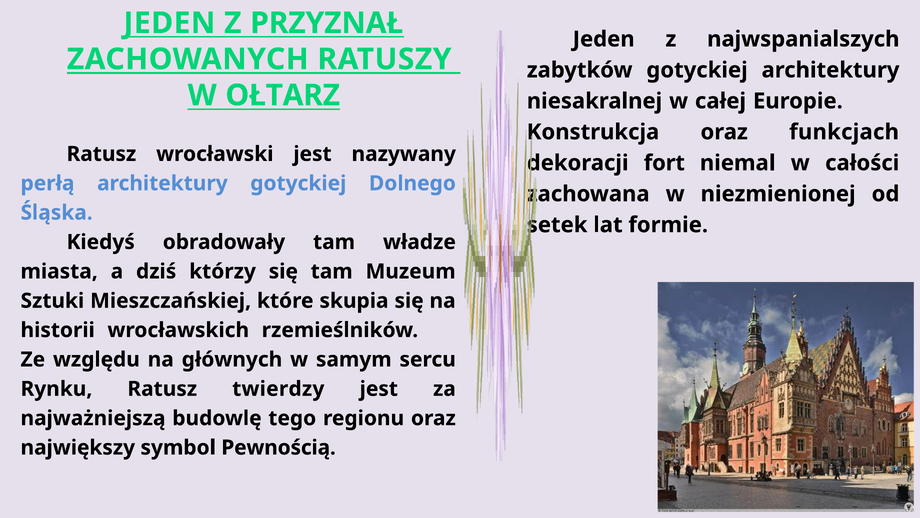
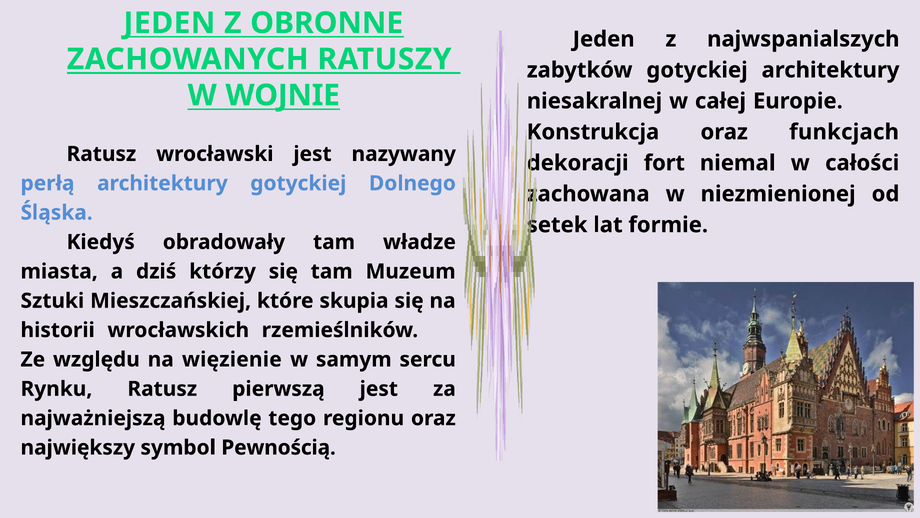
PRZYZNAŁ: PRZYZNAŁ -> OBRONNE (327, 23)
OŁTARZ: OŁTARZ -> WOJNIE (283, 95)
głównych: głównych -> więzienie (232, 359)
twierdzy: twierdzy -> pierwszą (278, 389)
